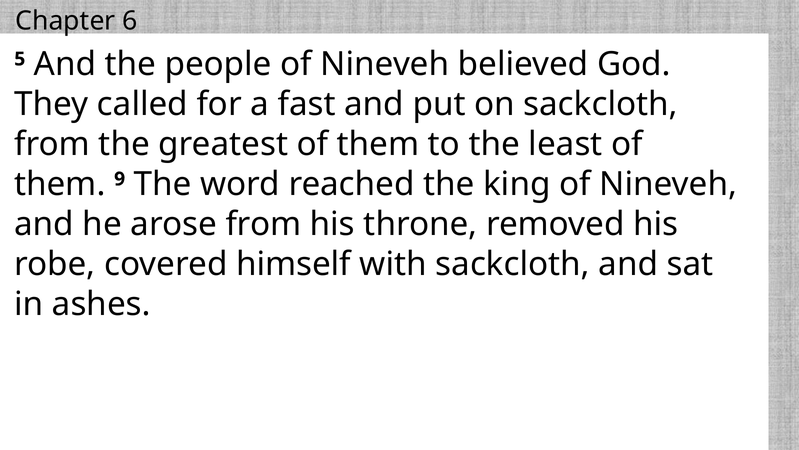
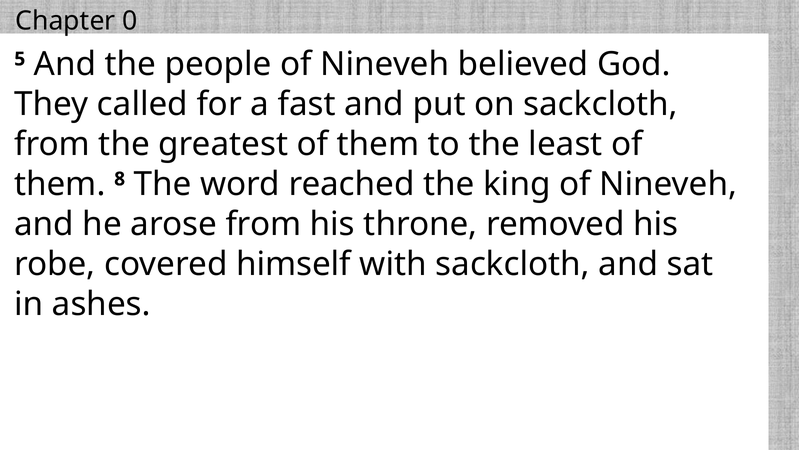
6: 6 -> 0 (130, 21)
9: 9 -> 8 (120, 179)
